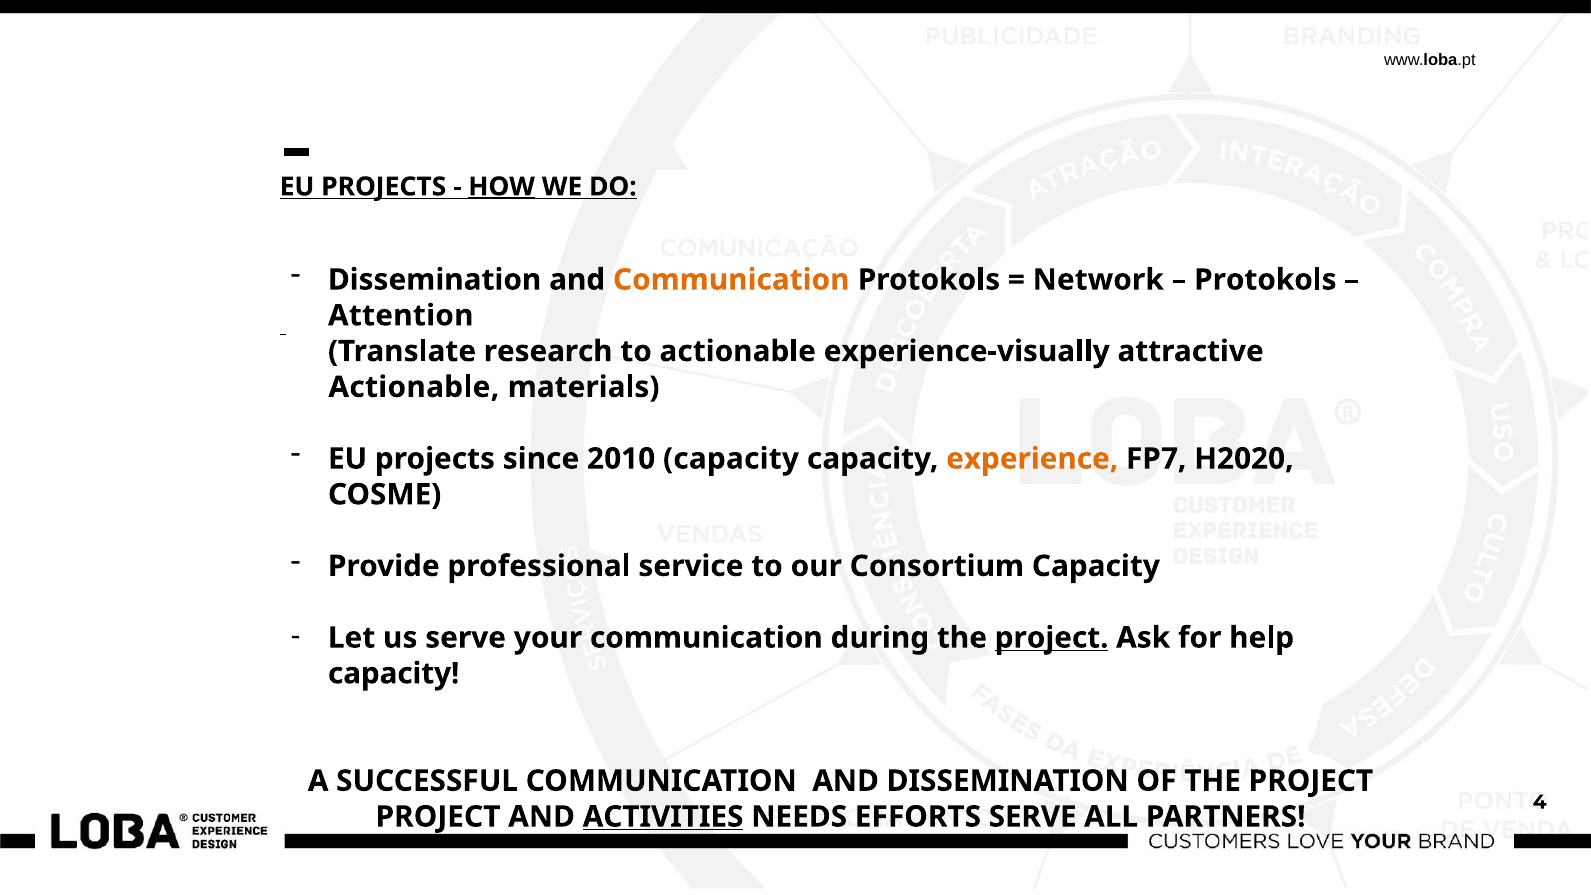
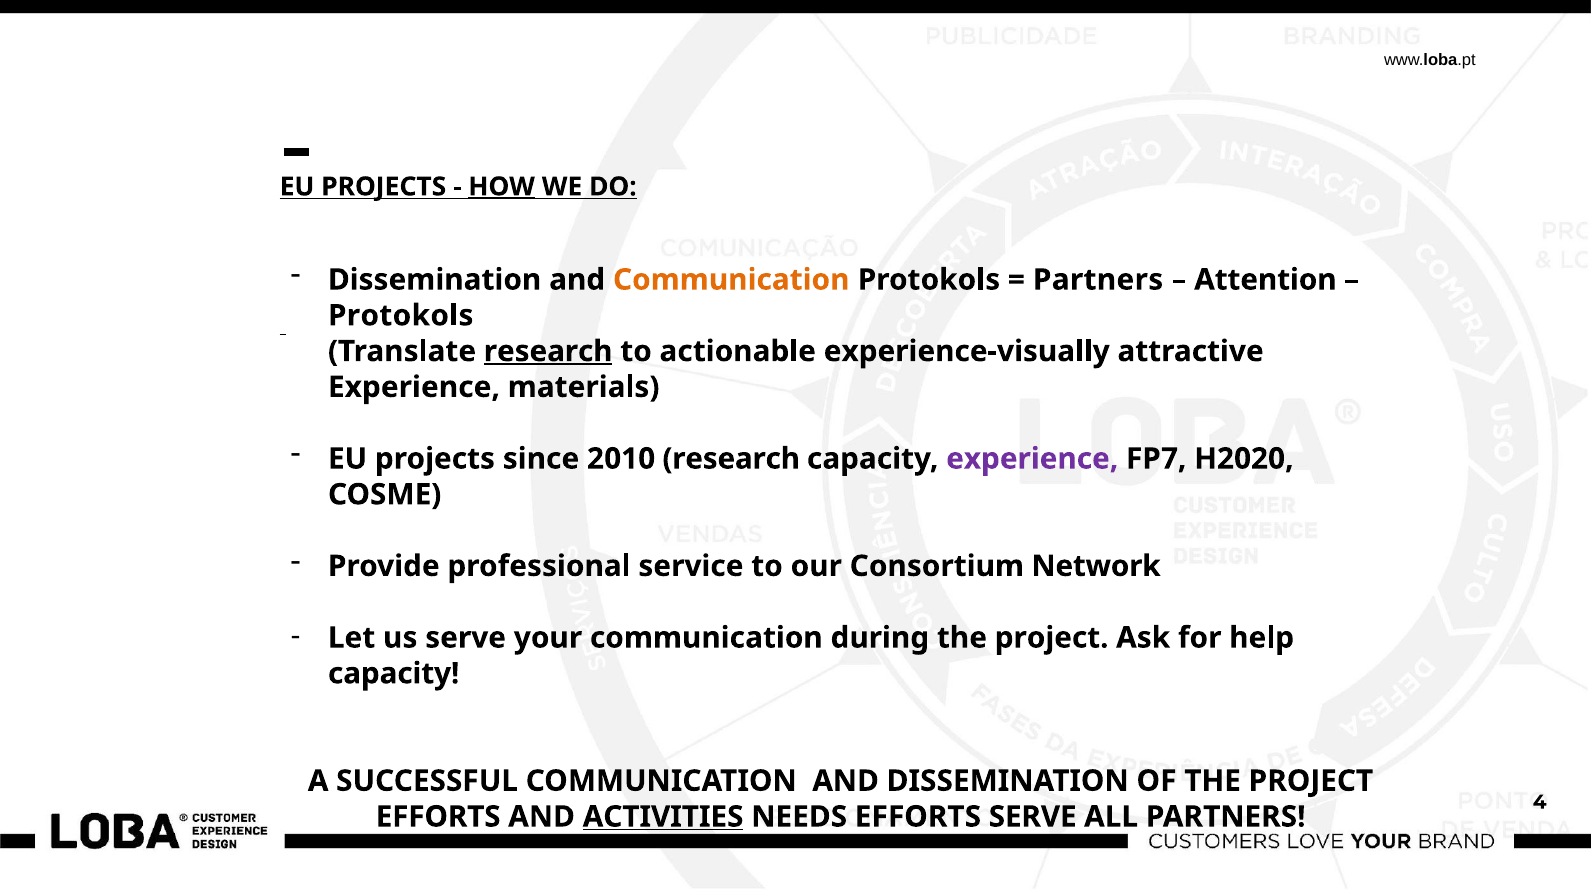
Network: Network -> Partners (1098, 280)
Protokols: Protokols -> Attention (1265, 280)
Attention: Attention -> Protokols (401, 316)
research underline: none -> present (548, 351)
Actionable: Actionable -> Experience (414, 387)
2010 capacity: capacity -> research (731, 459)
experience colour: orange -> purple (1032, 459)
Consortium Capacity: Capacity -> Network (1096, 566)
project underline: present -> none (1052, 638)
PROJECT: PROJECT -> EFFORTS (438, 817)
